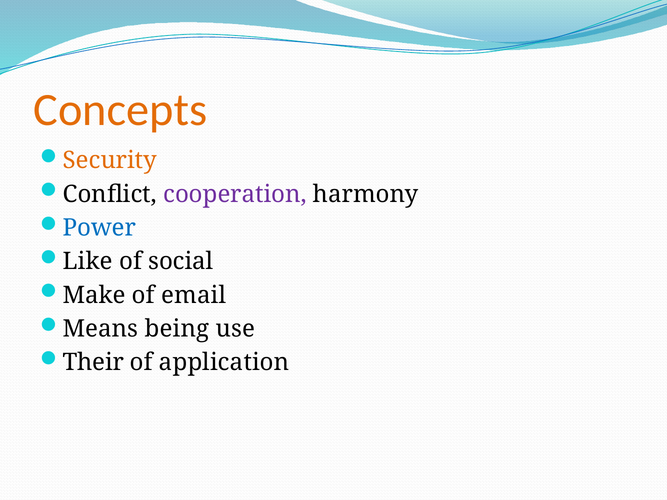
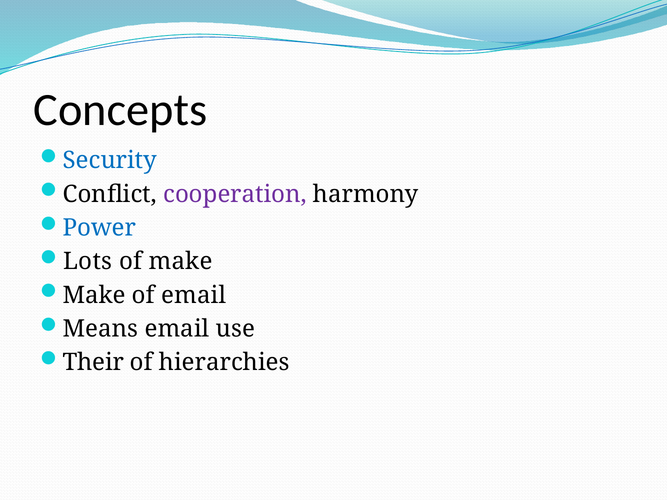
Concepts colour: orange -> black (120, 110)
Security colour: orange -> blue (110, 161)
Like: Like -> Lots (88, 262)
of social: social -> make (181, 262)
Means being: being -> email (177, 329)
application: application -> hierarchies (224, 363)
